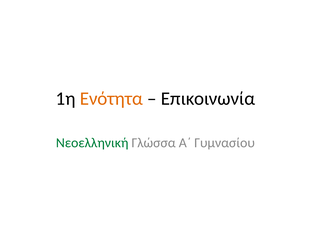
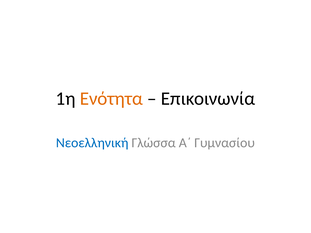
Νεοελληνική colour: green -> blue (92, 143)
